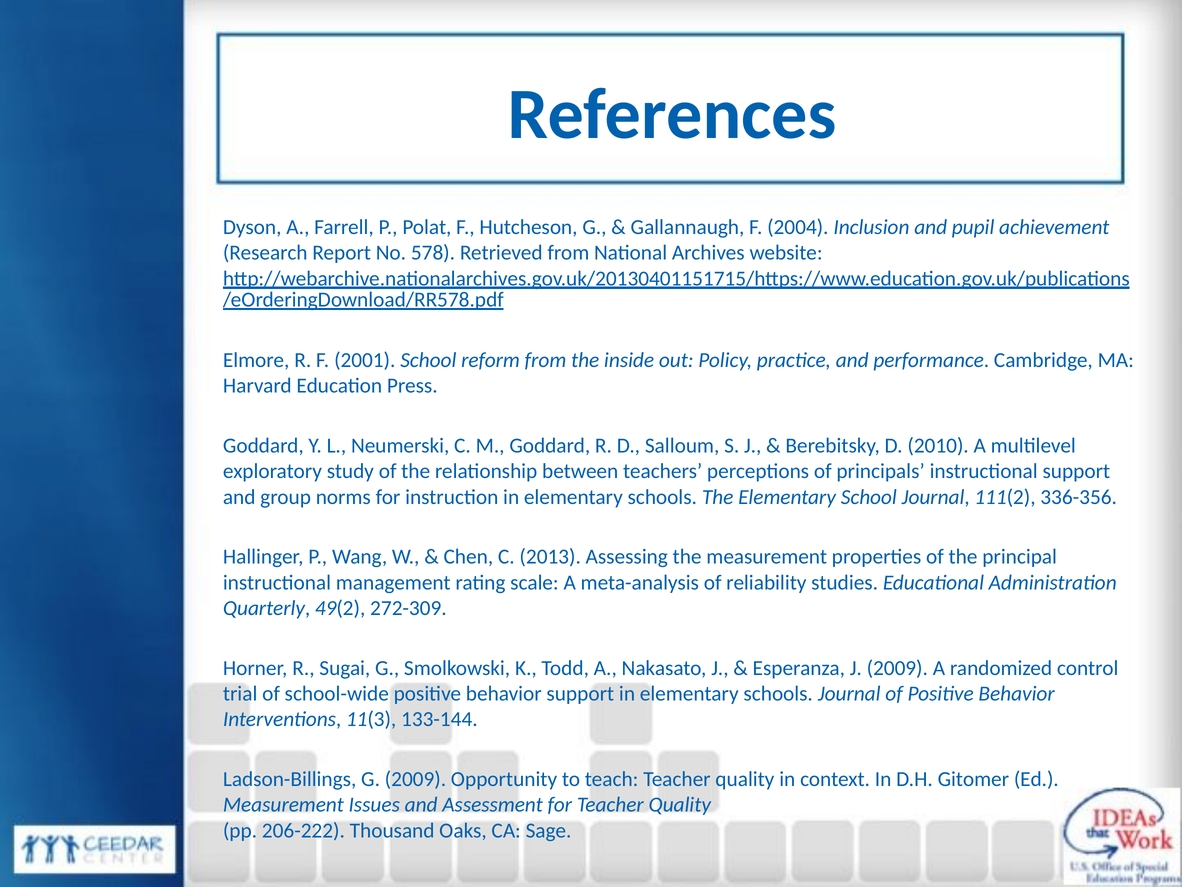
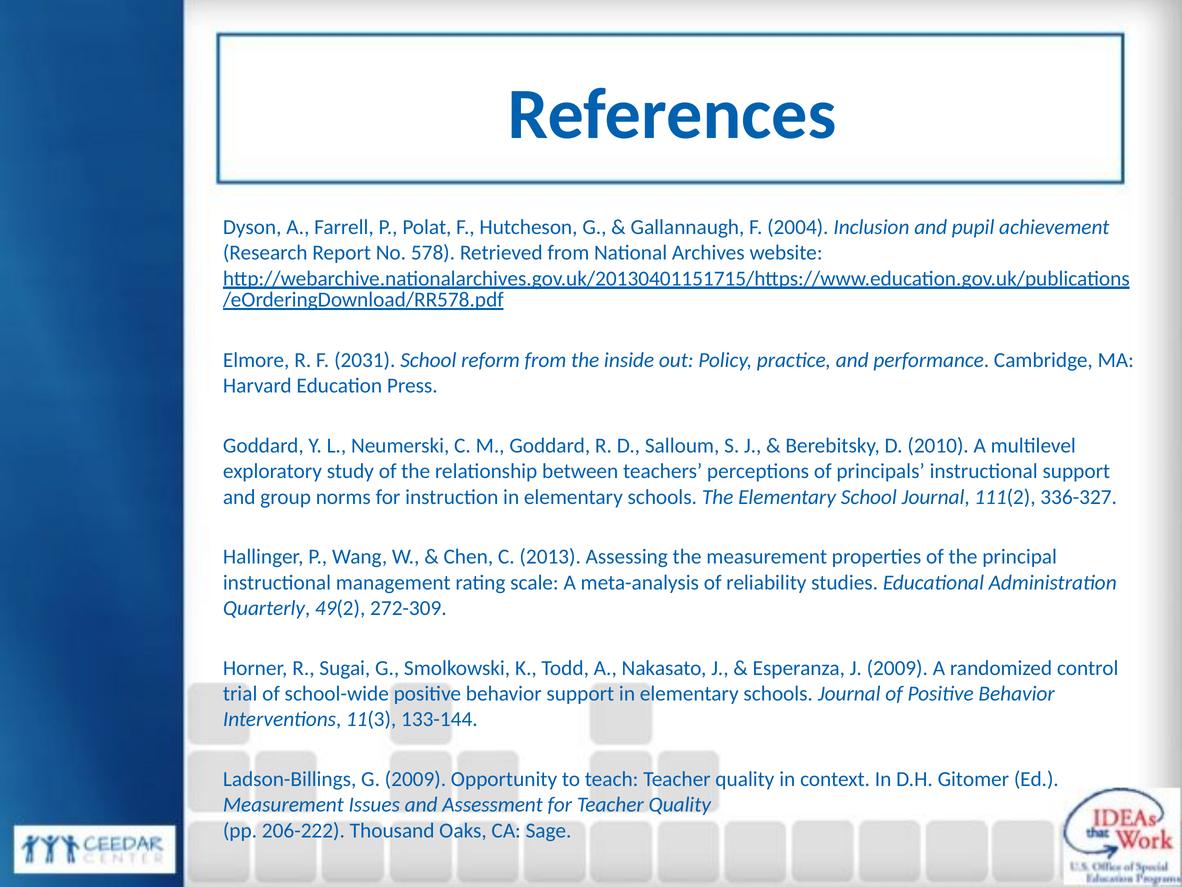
2001: 2001 -> 2031 (365, 360)
336-356: 336-356 -> 336-327 (1079, 497)
